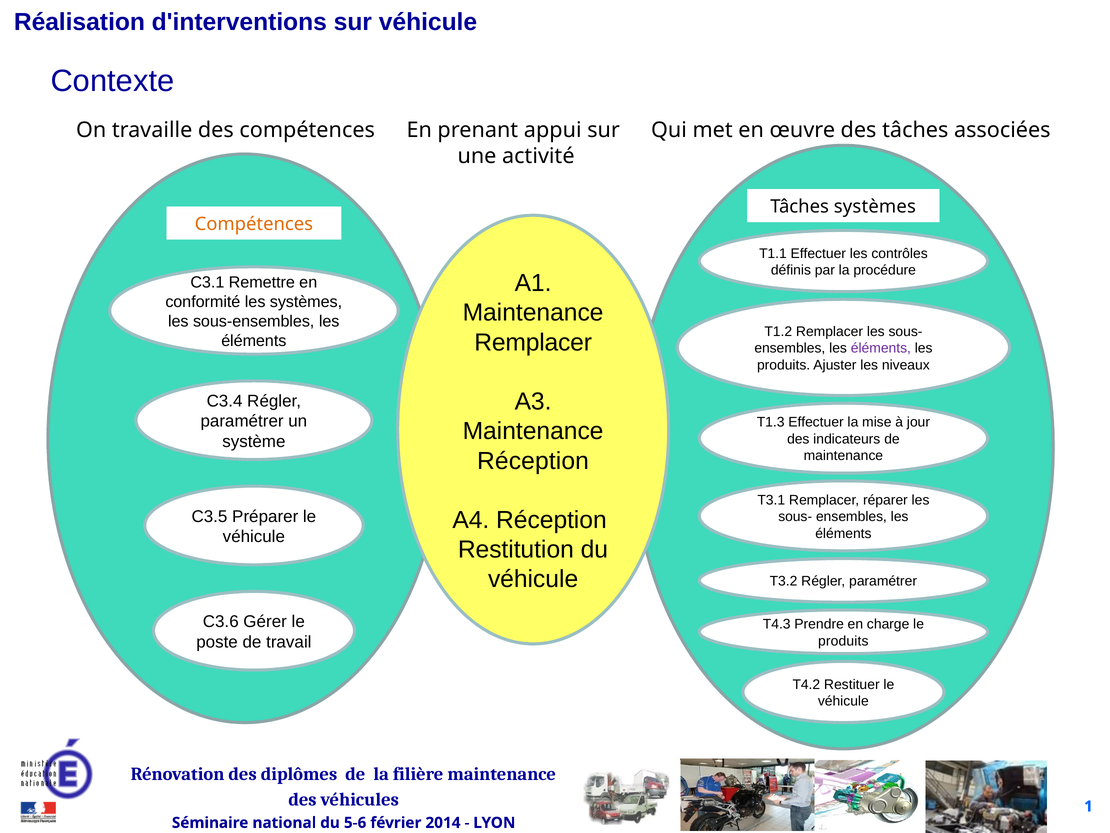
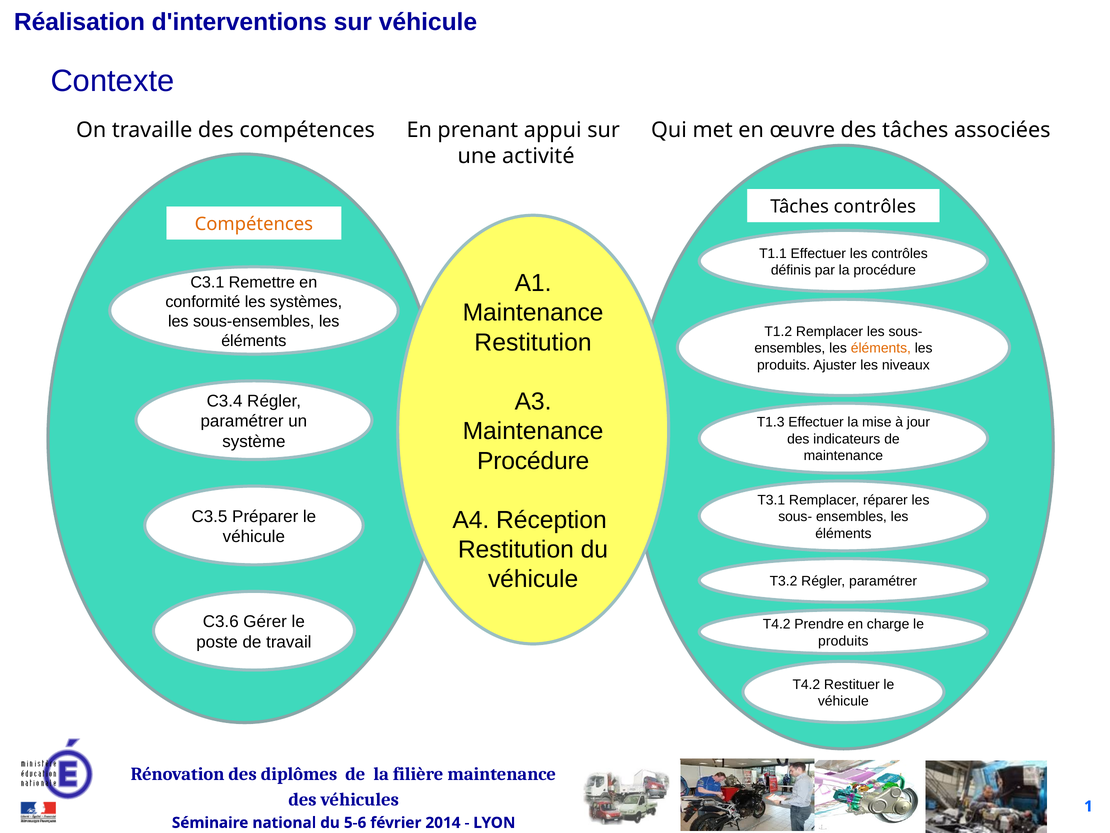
Tâches systèmes: systèmes -> contrôles (875, 207)
Remplacer: Remplacer -> Restitution (533, 342)
éléments colour: purple -> orange (881, 348)
Réception: Réception -> Procédure (533, 461)
T4.3: T4.3 -> T4.2 (777, 624)
